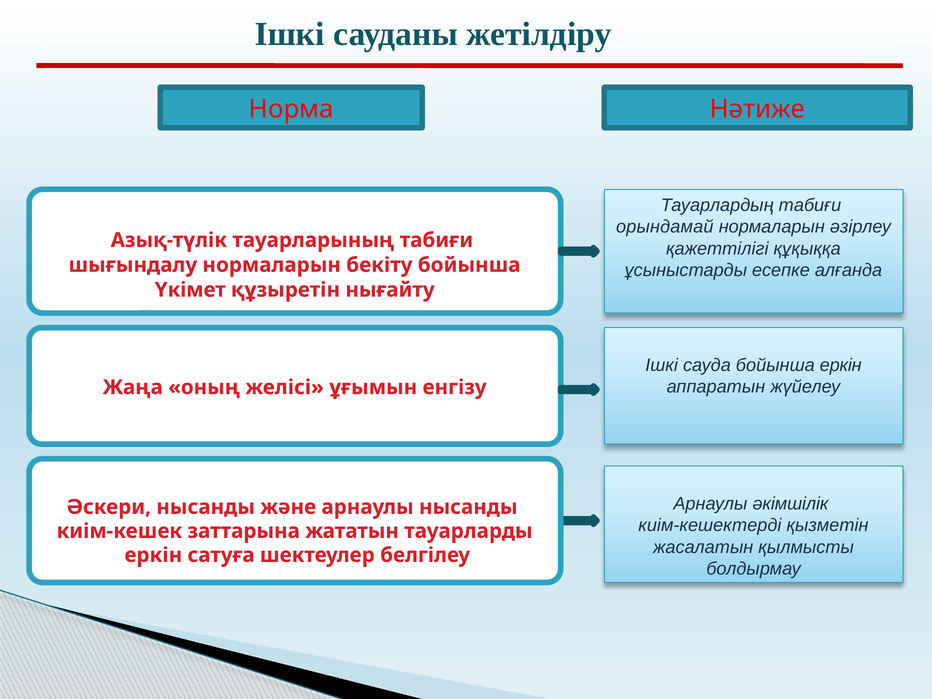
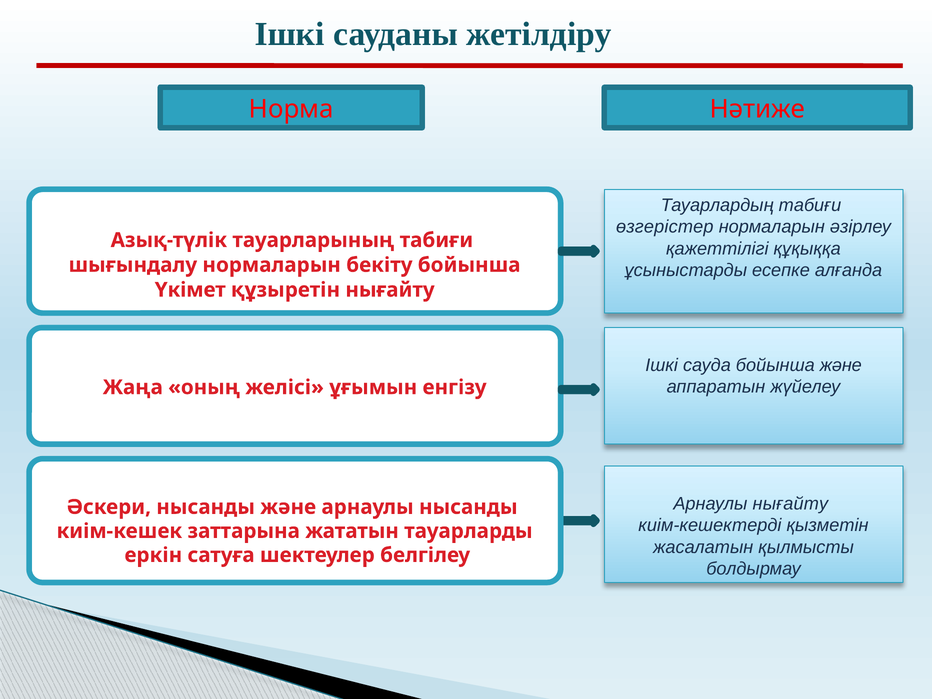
орындамай: орындамай -> өзгерістер (665, 227)
бойынша еркін: еркін -> және (841, 365)
Арнаулы әкімшілік: әкімшілік -> нығайту (790, 504)
